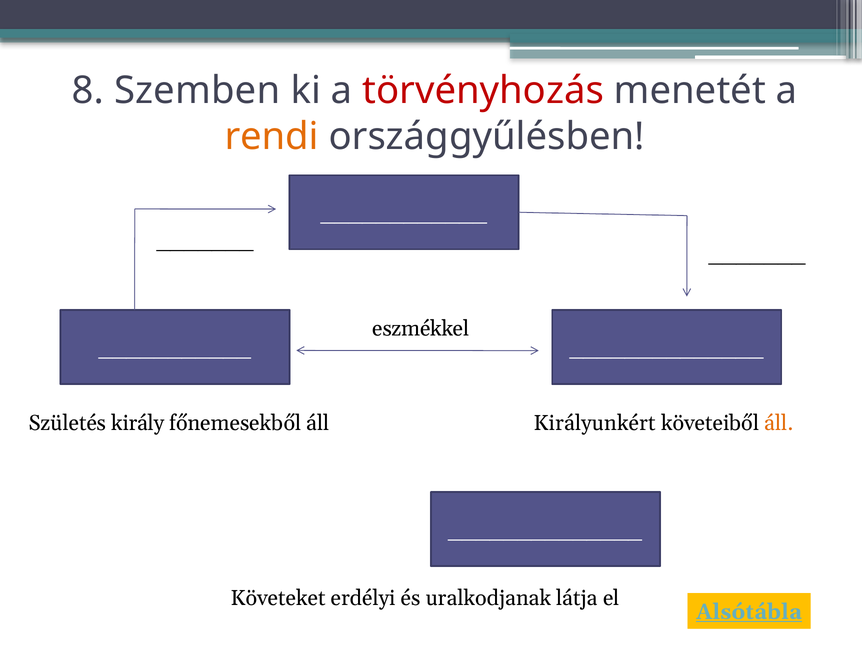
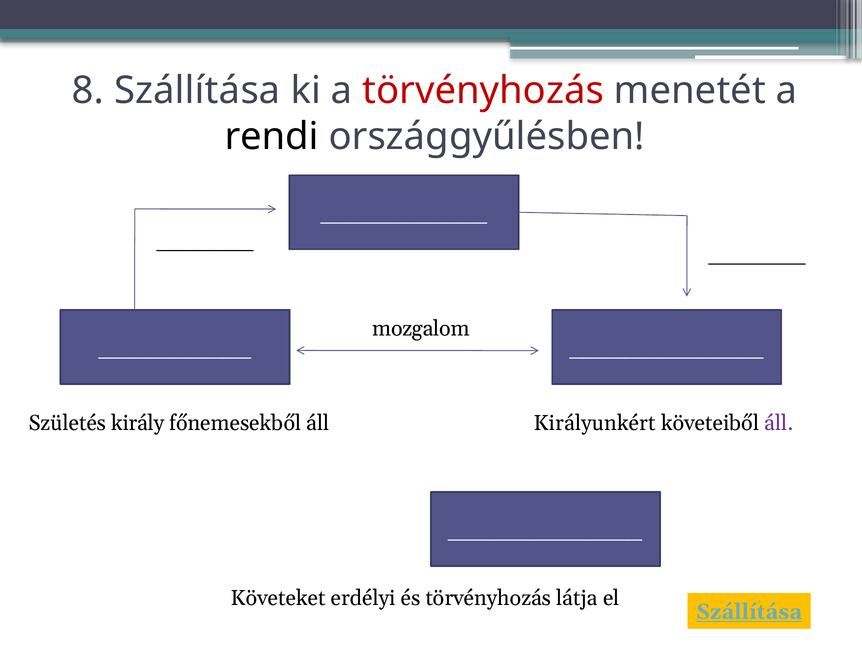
8 Szemben: Szemben -> Szállítása (197, 91)
rendi colour: orange -> black (272, 137)
eszmékkel: eszmékkel -> mozgalom (421, 328)
áll colour: orange -> purple (779, 423)
és uralkodjanak: uralkodjanak -> törvényhozás (488, 598)
Alsótábla: Alsótábla -> Szállítása (749, 611)
